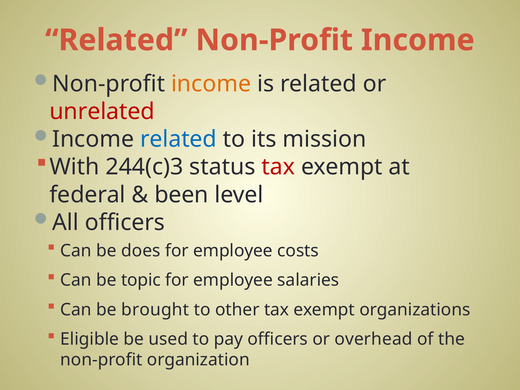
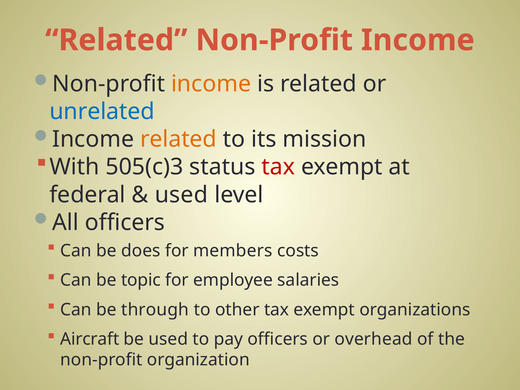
unrelated colour: red -> blue (102, 112)
related colour: blue -> orange (178, 139)
244(c)3: 244(c)3 -> 505(c)3 (144, 167)
been: been -> used (181, 195)
employee: employee -> members (233, 251)
brought: brought -> through (155, 310)
Eligible: Eligible -> Aircraft (90, 339)
